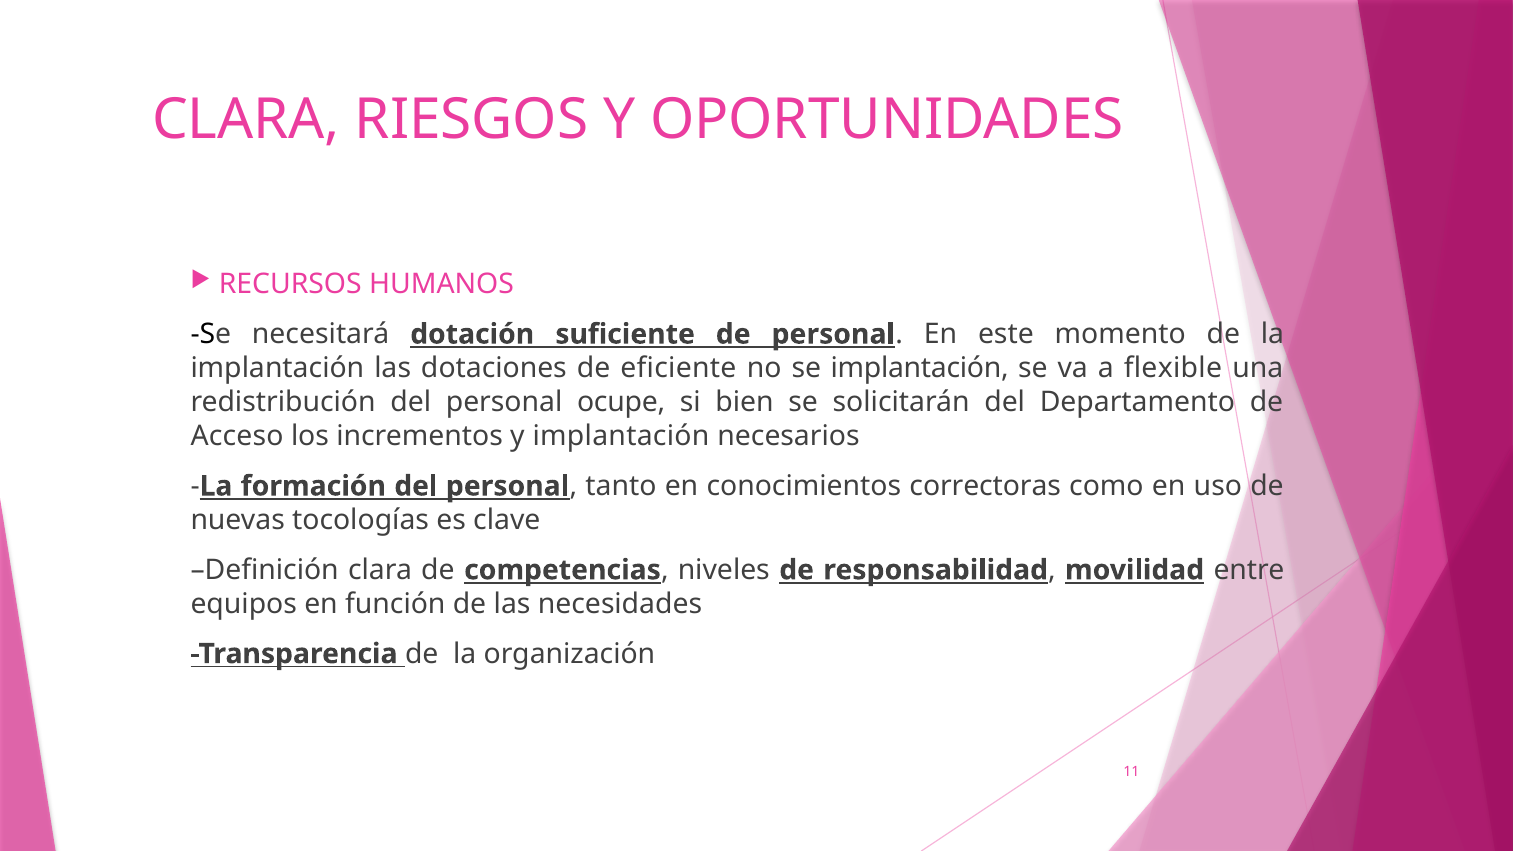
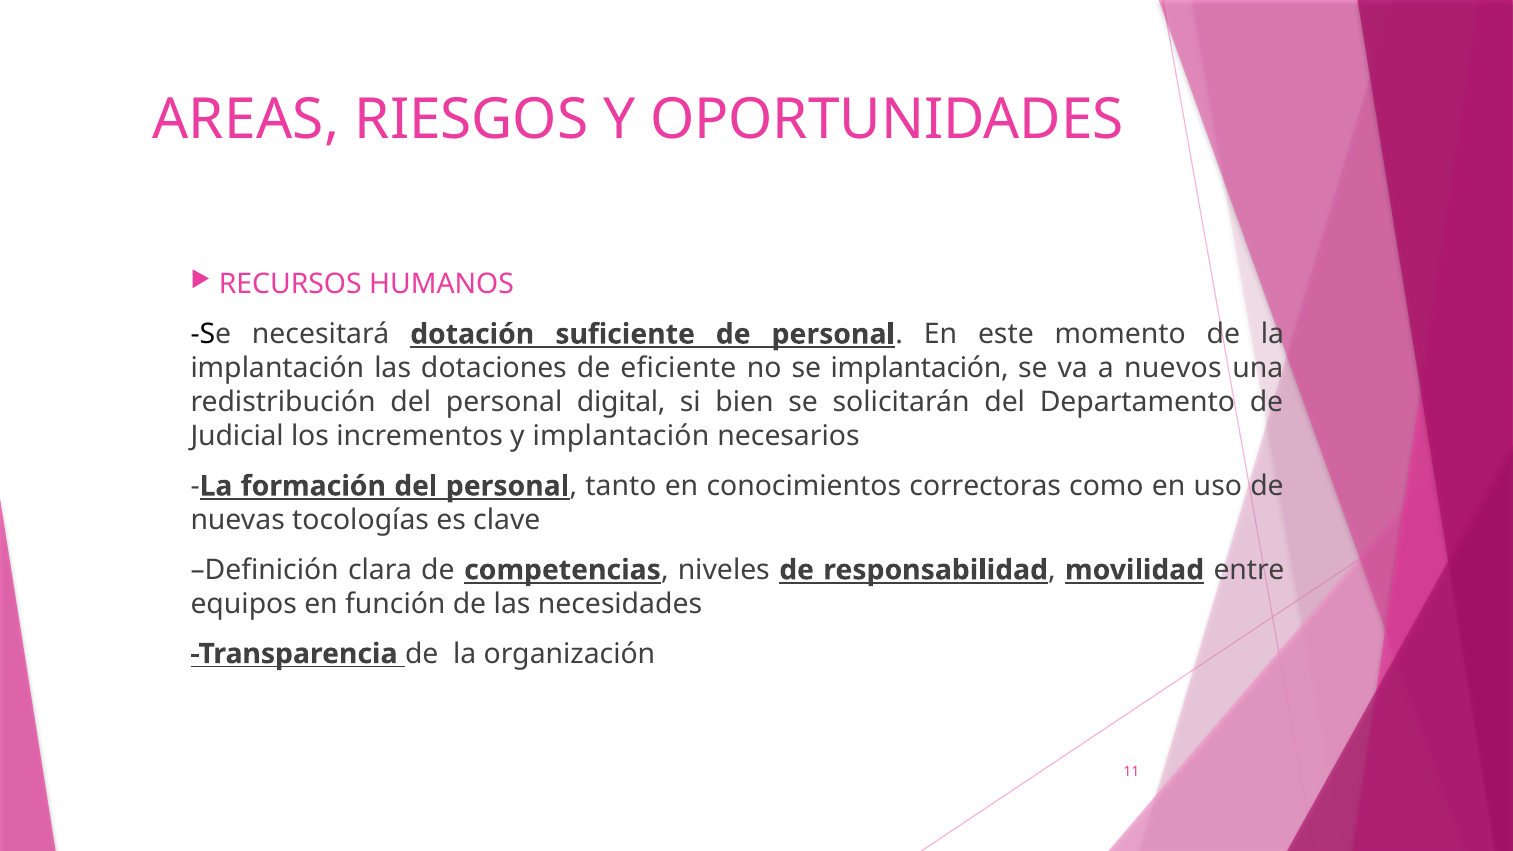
CLARA: CLARA -> AREAS (246, 119)
flexible: flexible -> nuevos (1173, 368)
ocupe: ocupe -> digital (621, 402)
Acceso: Acceso -> Judicial (237, 436)
